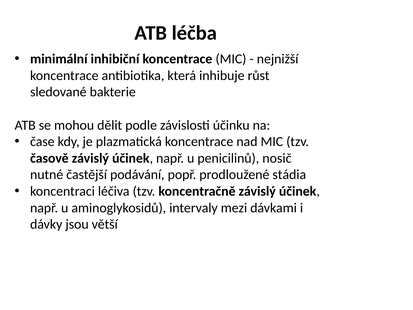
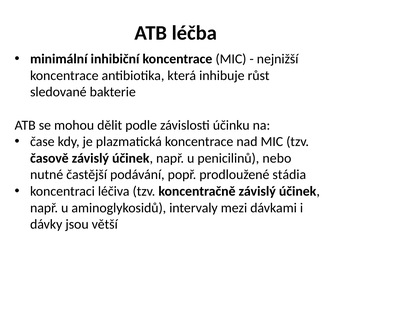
nosič: nosič -> nebo (277, 158)
